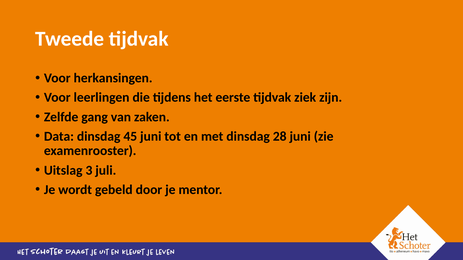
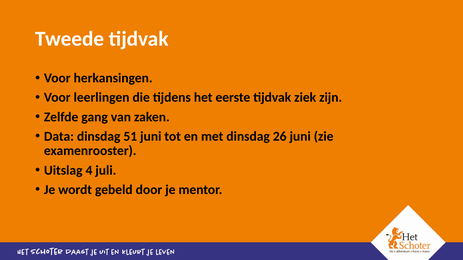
45: 45 -> 51 (130, 137)
28: 28 -> 26 (280, 137)
3: 3 -> 4 (89, 171)
